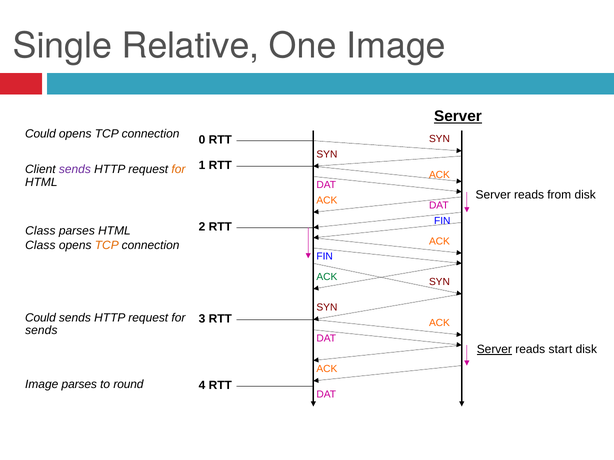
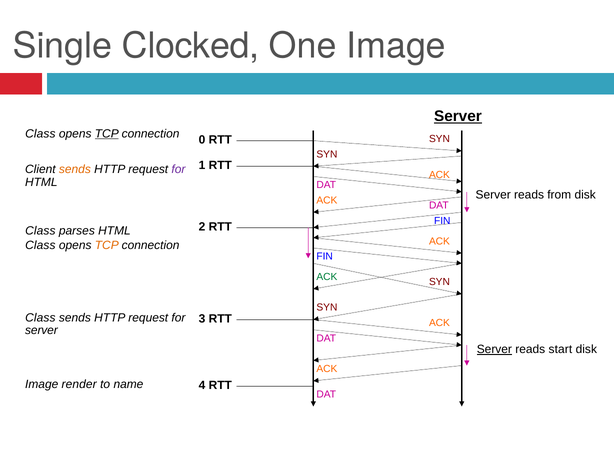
Relative: Relative -> Clocked (191, 46)
Could: Could -> Class (40, 134)
TCP underline: none -> present (107, 134)
sends colour: purple -> orange (75, 170)
for colour: orange -> purple (178, 170)
Could: Could -> Class (40, 318)
sends: sends -> server (41, 331)
Image parses: parses -> render (79, 384)
round: round -> name (128, 384)
